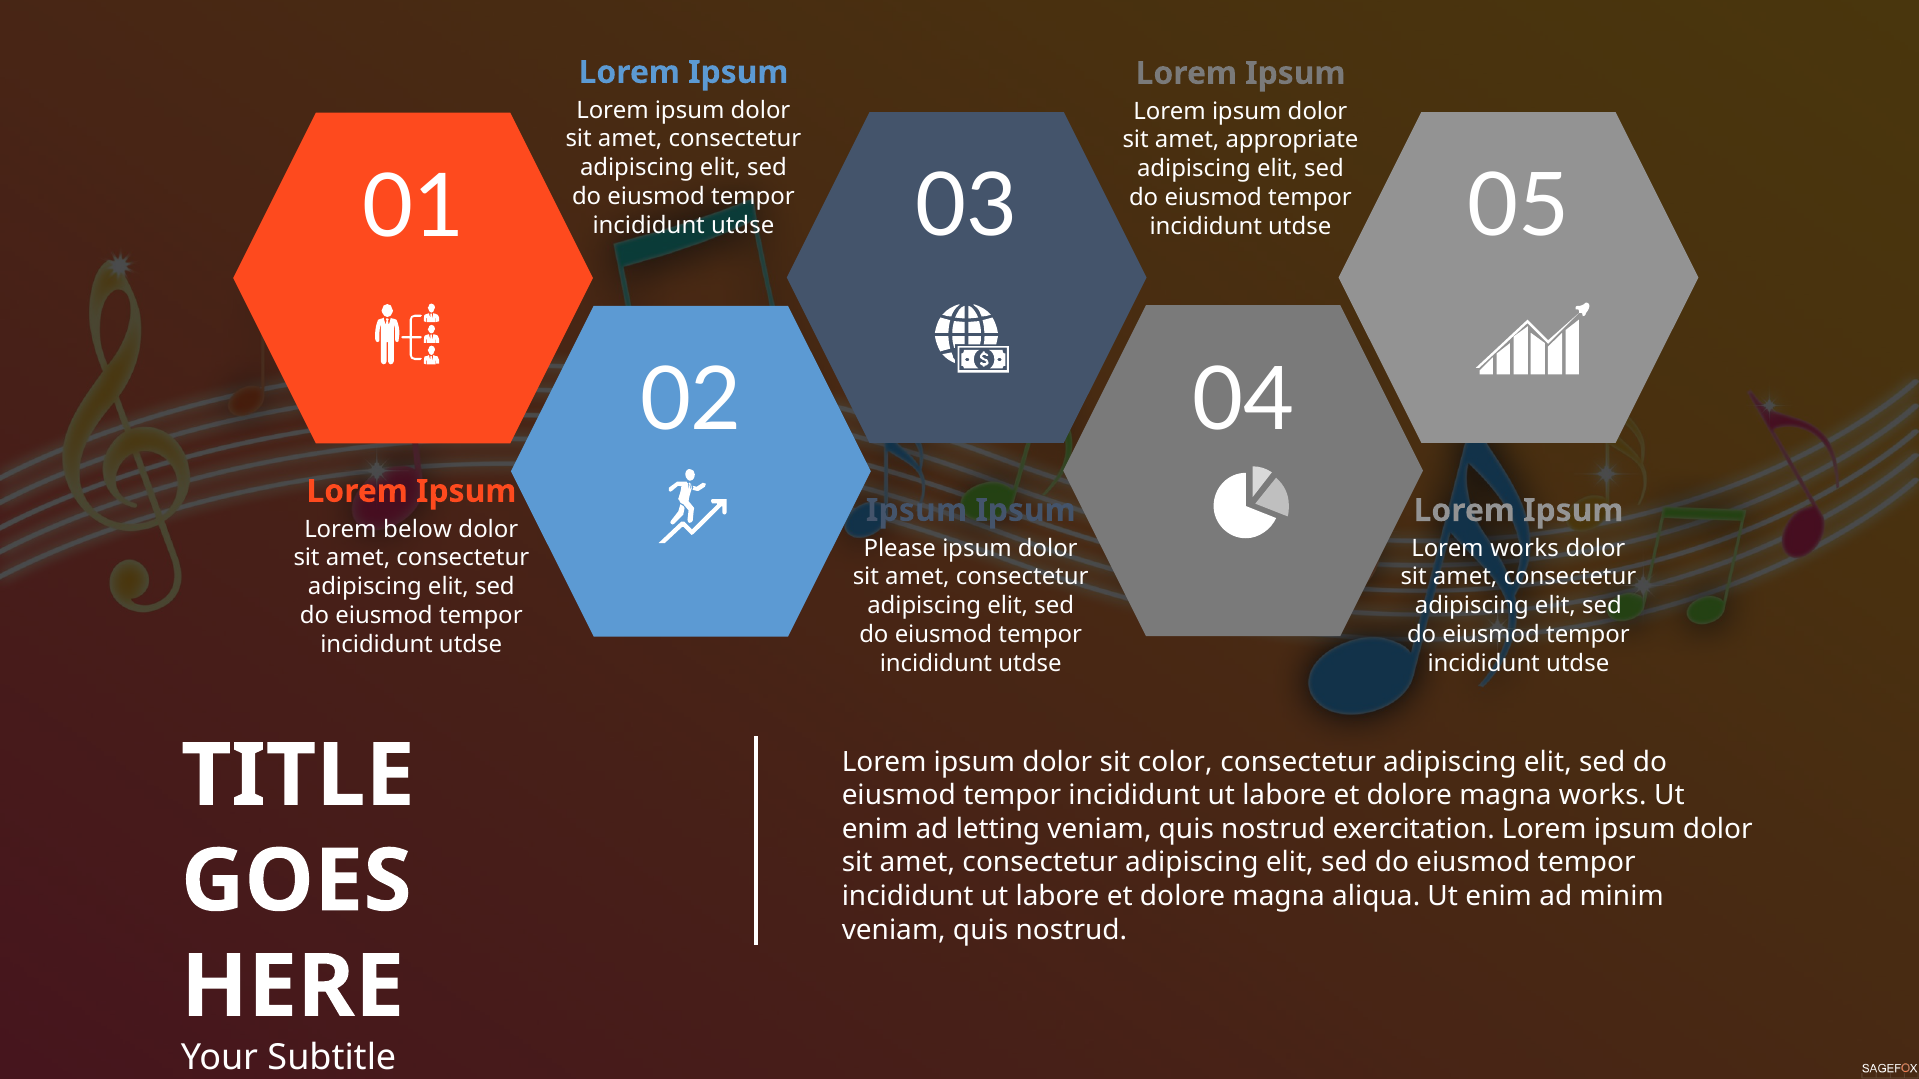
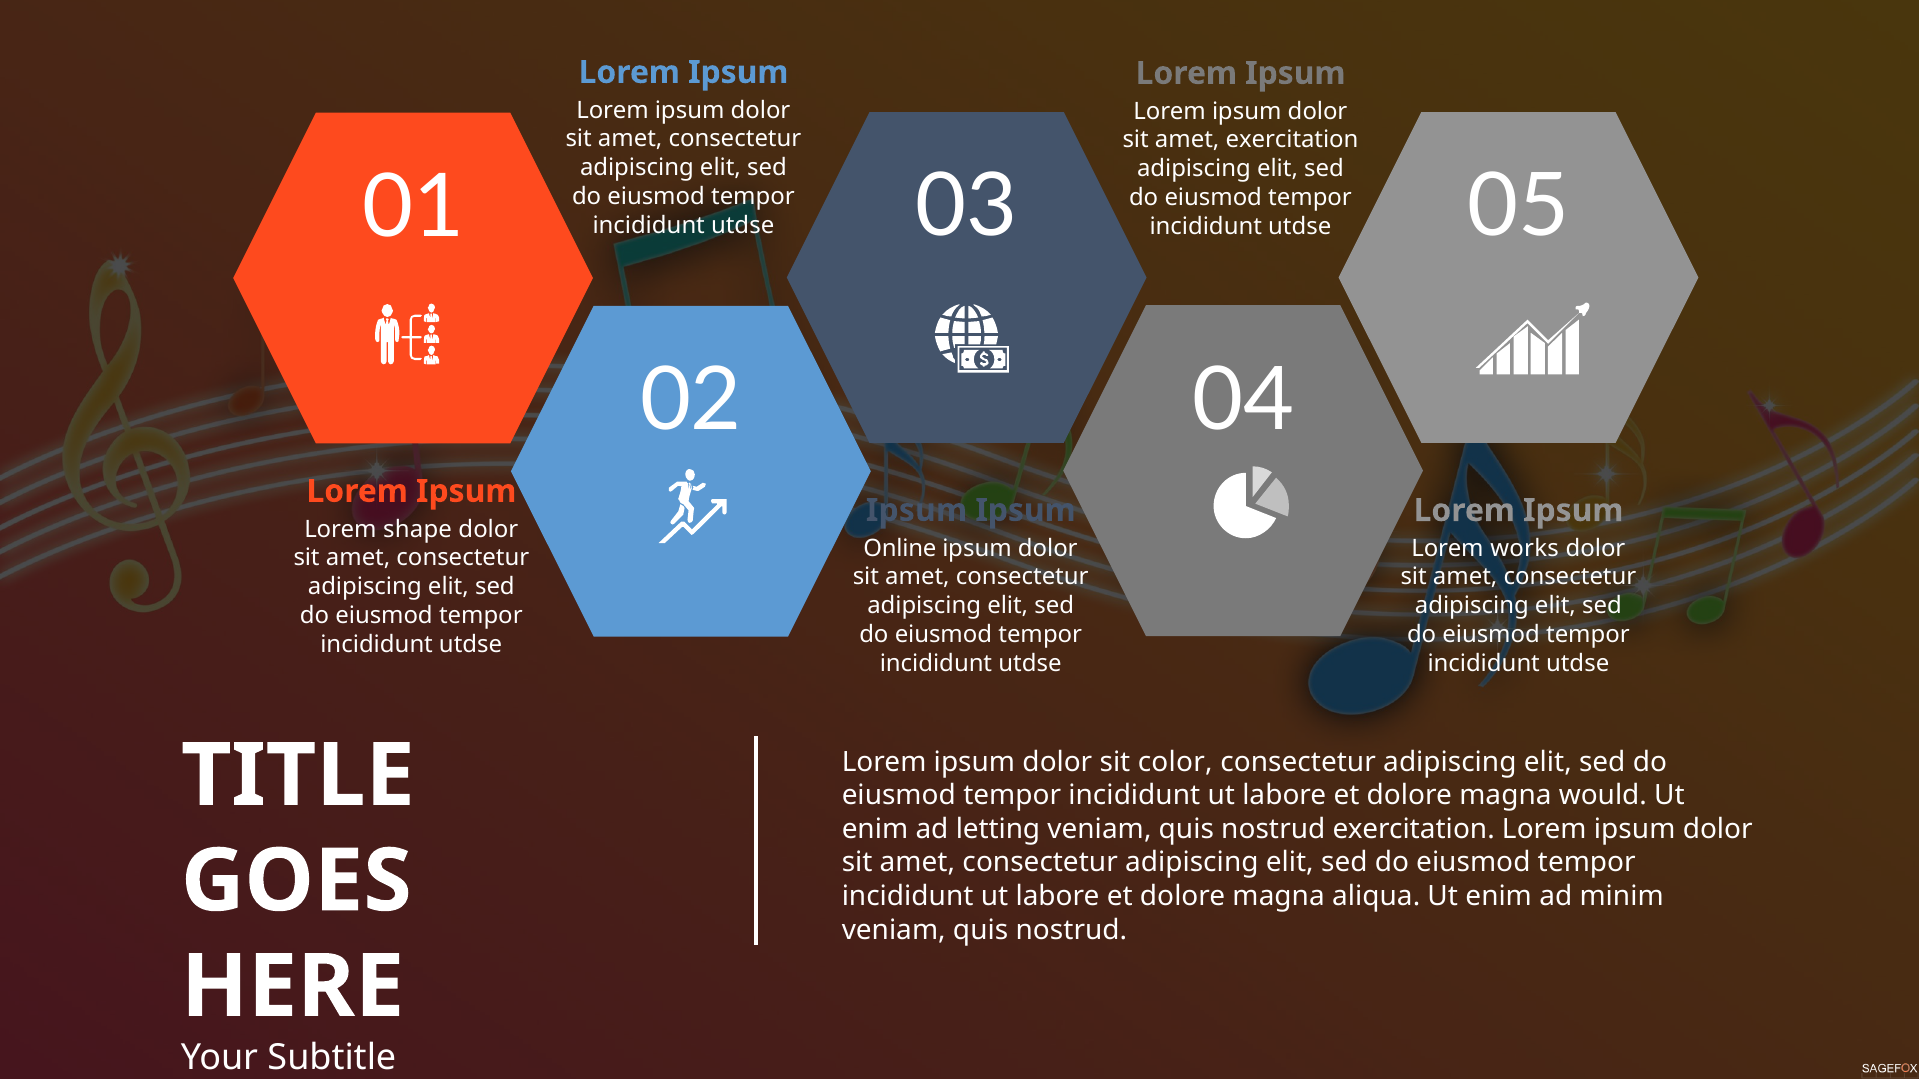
amet appropriate: appropriate -> exercitation (1292, 140)
below: below -> shape (418, 529)
Please: Please -> Online (900, 548)
magna works: works -> would (1603, 796)
